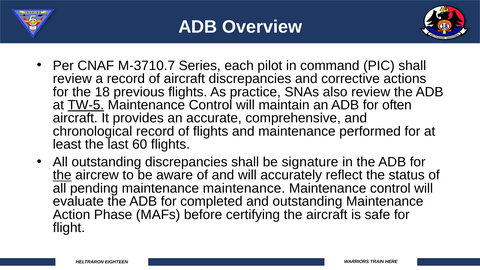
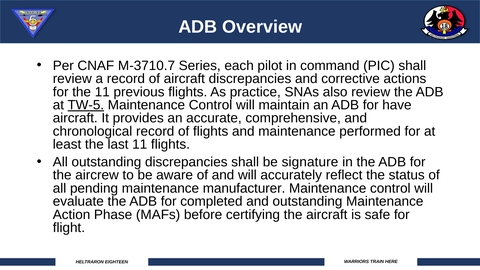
the 18: 18 -> 11 (102, 92)
often: often -> have (397, 105)
last 60: 60 -> 11 (140, 144)
the underline: present -> none (62, 175)
pending maintenance maintenance: maintenance -> manufacturer (244, 188)
